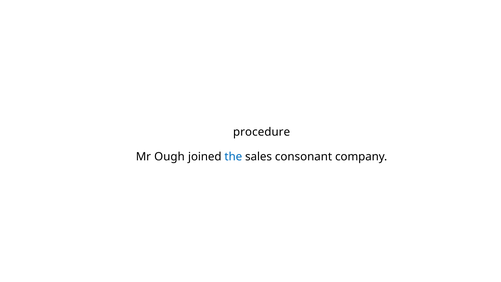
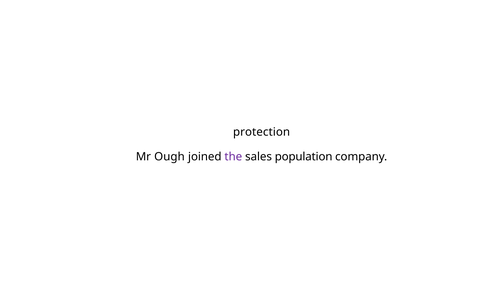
procedure: procedure -> protection (262, 132)
the colour: blue -> purple (233, 157)
consonant: consonant -> population (304, 157)
